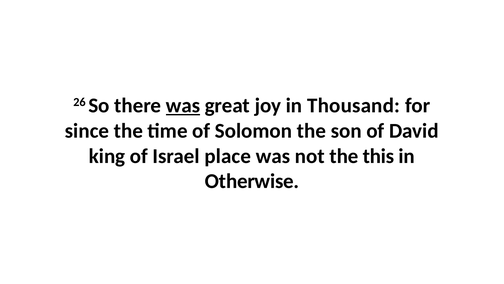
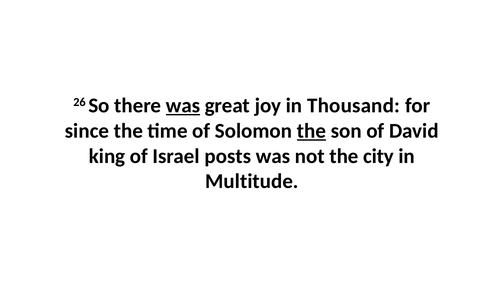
the underline: none -> present (311, 131)
place: place -> posts (228, 156)
this: this -> city (378, 156)
Otherwise: Otherwise -> Multitude (252, 181)
